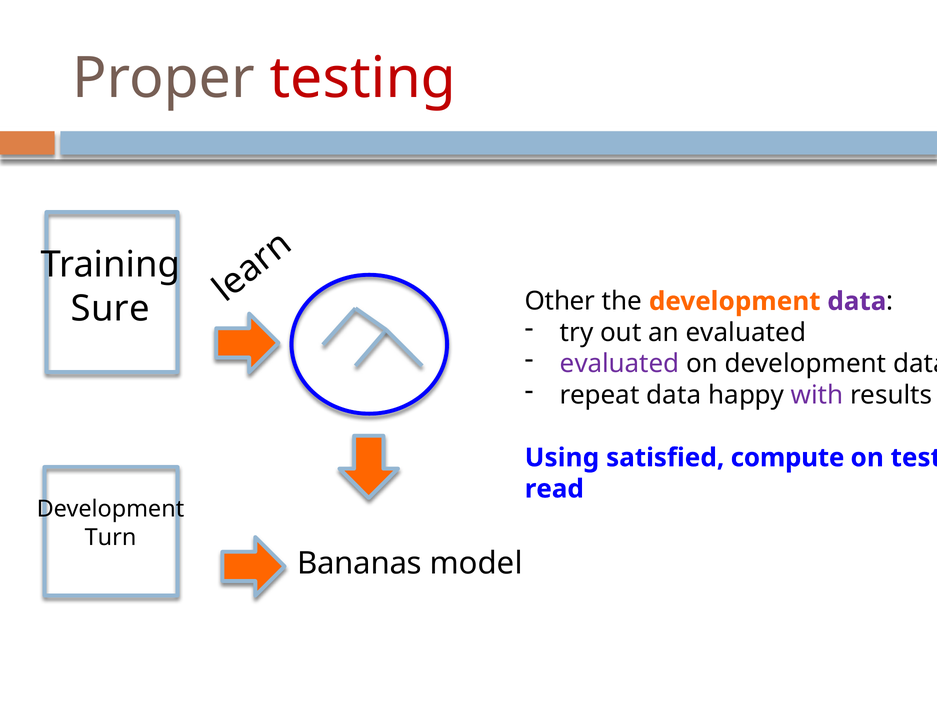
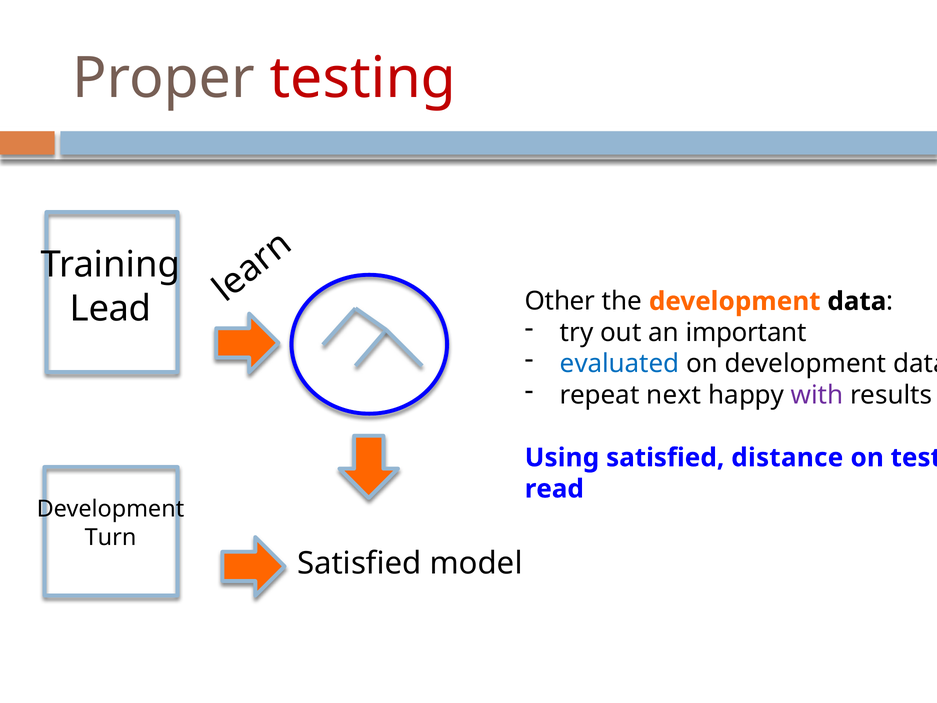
data colour: purple -> black (857, 301)
Sure: Sure -> Lead (111, 309)
an evaluated: evaluated -> important (746, 333)
evaluated colour: purple -> blue (620, 364)
repeat data: data -> next (674, 395)
compute: compute -> distance (787, 458)
Bananas: Bananas -> Satisfied (359, 563)
